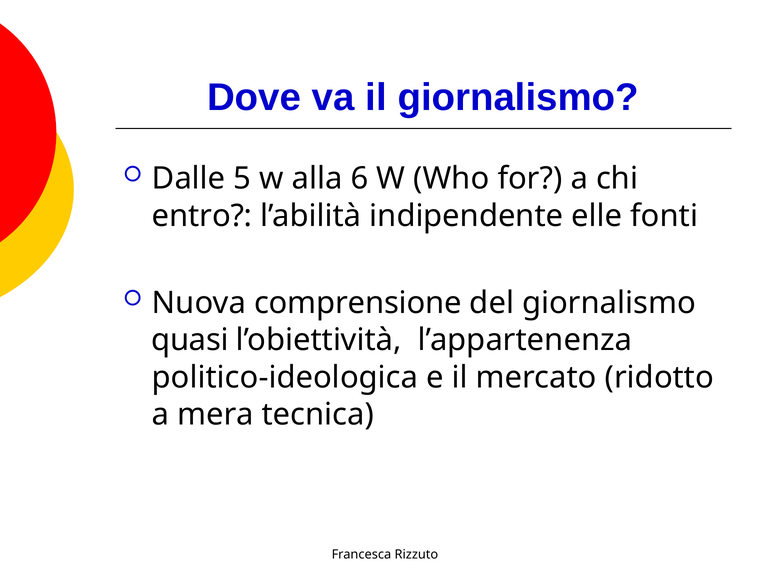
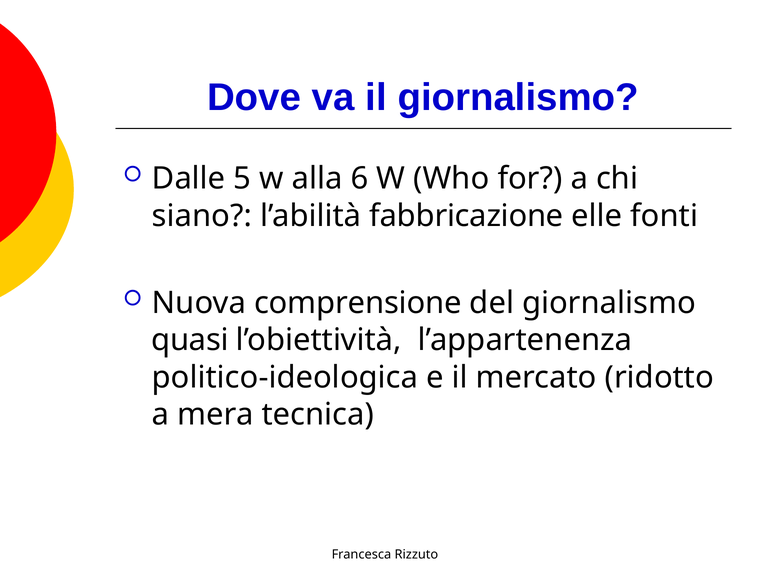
entro: entro -> siano (202, 216)
indipendente: indipendente -> fabbricazione (466, 216)
